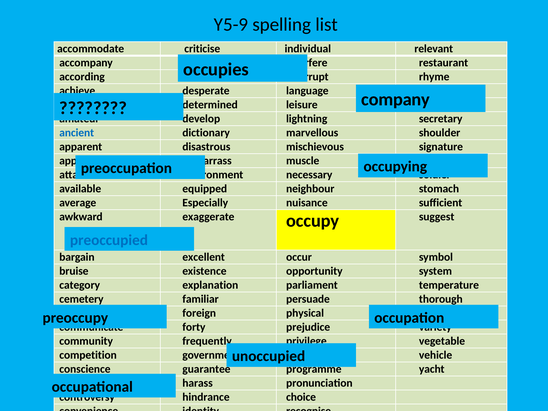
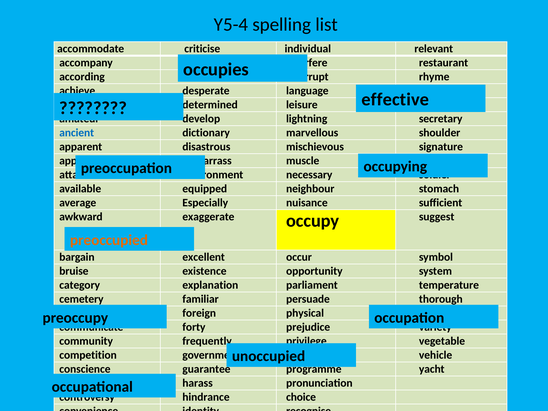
Y5-9: Y5-9 -> Y5-4 (231, 25)
company: company -> effective (395, 100)
preoccupied colour: blue -> orange (109, 240)
